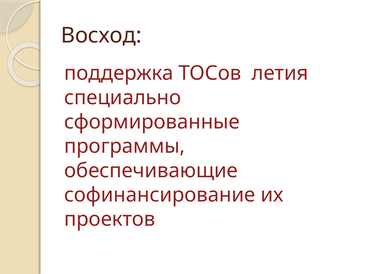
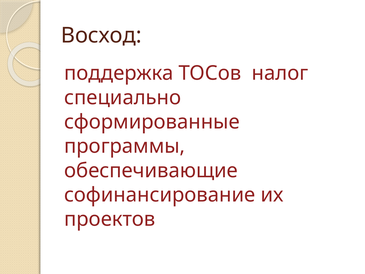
летия: летия -> налог (280, 73)
